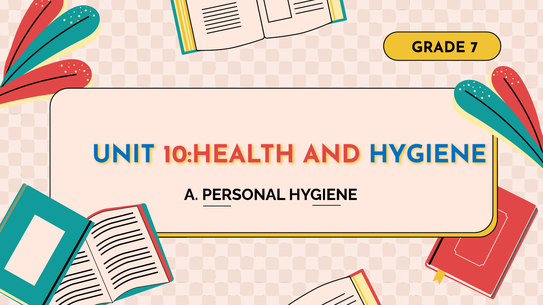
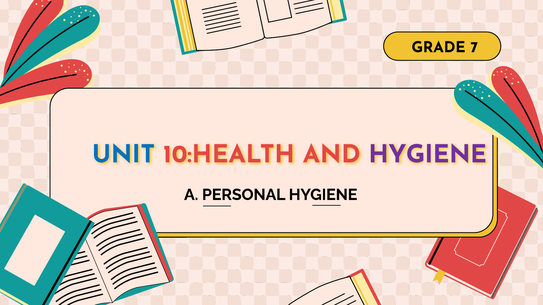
HYGIENE colour: blue -> purple (428, 154)
